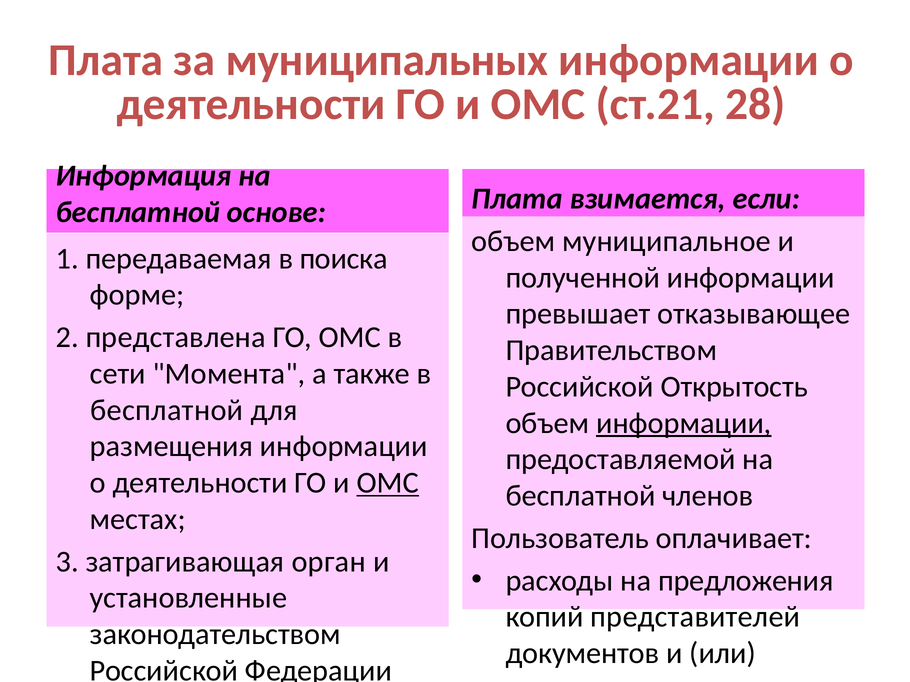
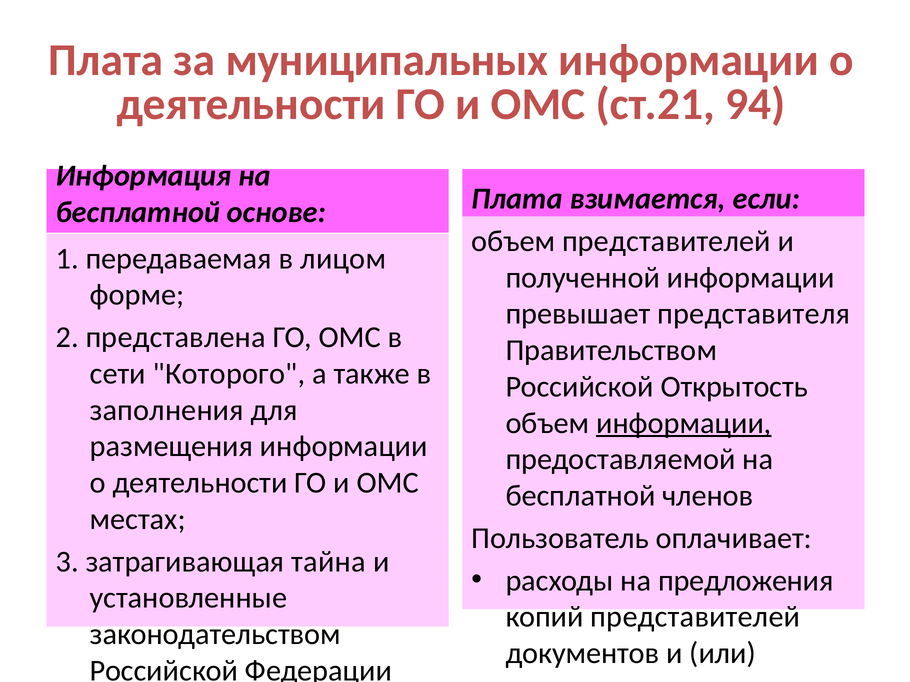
28: 28 -> 94 (755, 104)
объем муниципальное: муниципальное -> представителей (666, 241)
поиска: поиска -> лицом (343, 259)
отказывающее: отказывающее -> представителя (754, 314)
Момента: Момента -> Которого (229, 374)
бесплатной: бесплатной -> заполнения (167, 410)
ОМС underline: present -> none (388, 483)
орган: орган -> тайна (329, 562)
